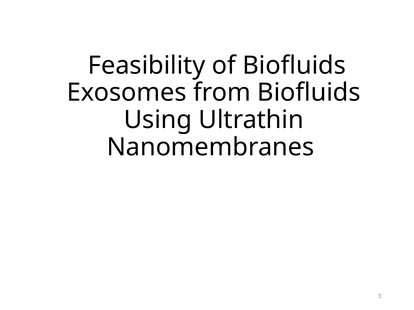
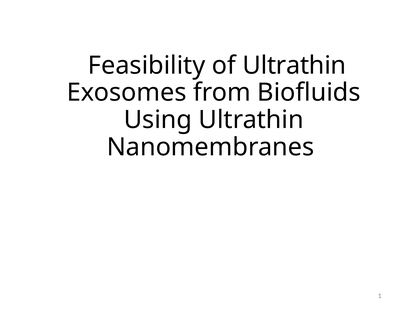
of Biofluids: Biofluids -> Ultrathin (294, 65)
